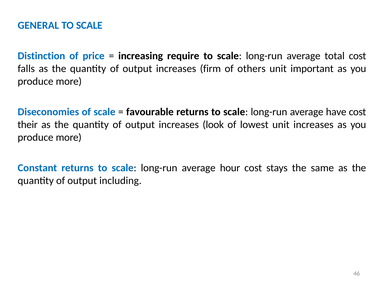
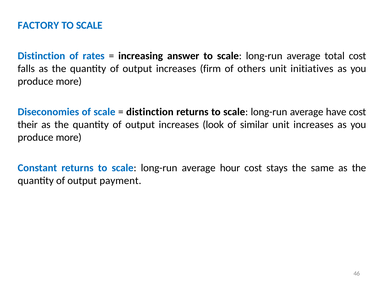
GENERAL: GENERAL -> FACTORY (38, 25)
price: price -> rates (94, 56)
require: require -> answer (183, 56)
important: important -> initiatives (312, 69)
favourable: favourable -> distinction (150, 112)
lowest: lowest -> similar (254, 125)
including: including -> payment (120, 181)
